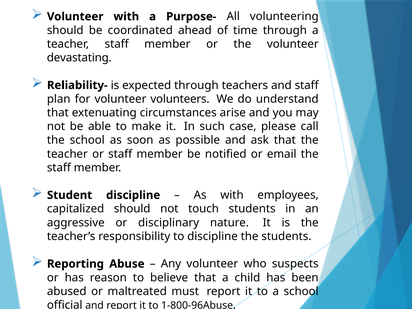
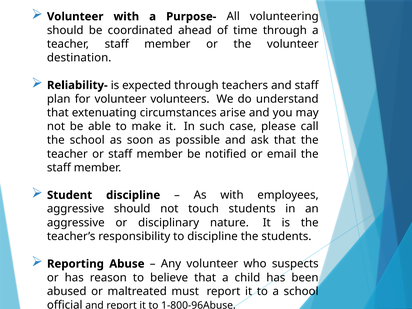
devastating: devastating -> destination (79, 58)
capitalized: capitalized -> aggressive (76, 209)
